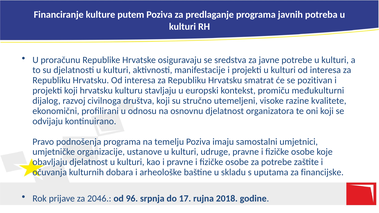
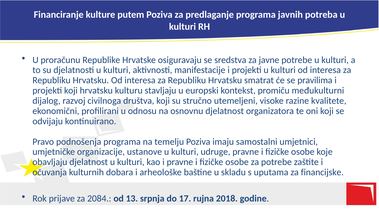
pozitivan: pozitivan -> pravilima (315, 80)
2046: 2046 -> 2084 (99, 199)
96: 96 -> 13 (132, 199)
